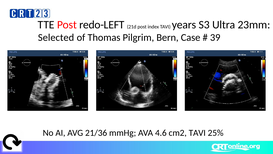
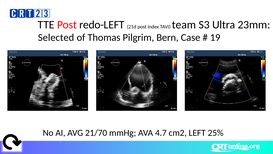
years: years -> team (184, 25)
39: 39 -> 19 (215, 37)
21/36: 21/36 -> 21/70 (96, 133)
4.6: 4.6 -> 4.7 (161, 133)
cm2 TAVI: TAVI -> LEFT (197, 133)
